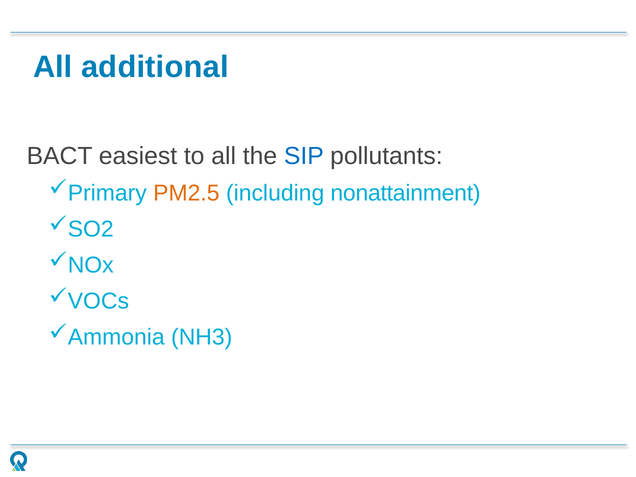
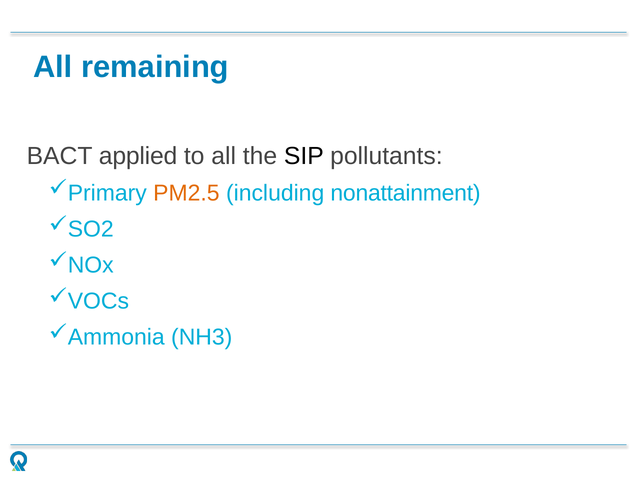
additional: additional -> remaining (155, 67)
easiest: easiest -> applied (138, 156)
SIP colour: blue -> black (304, 156)
